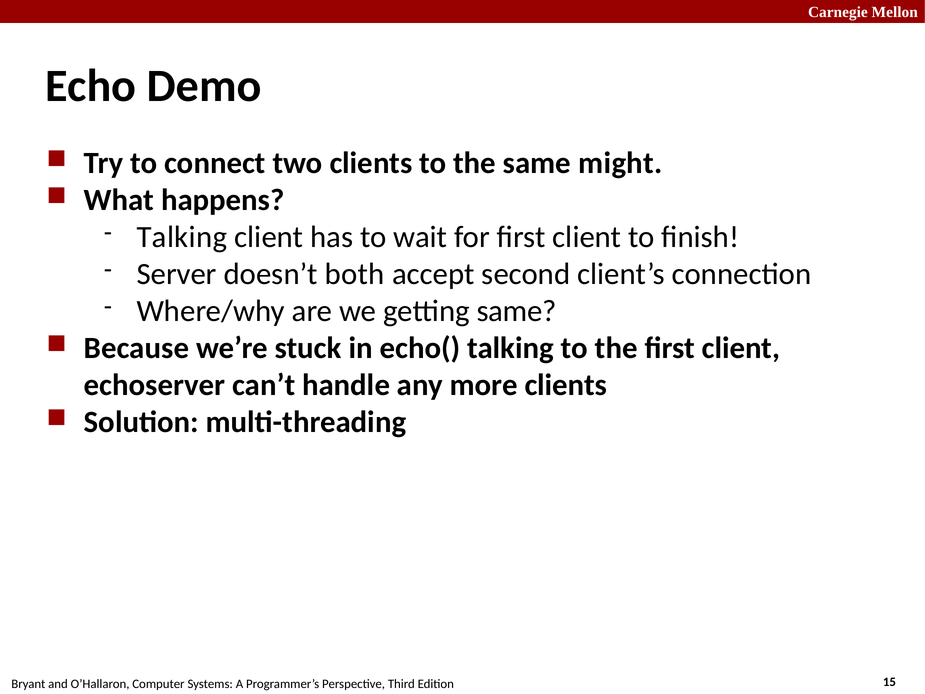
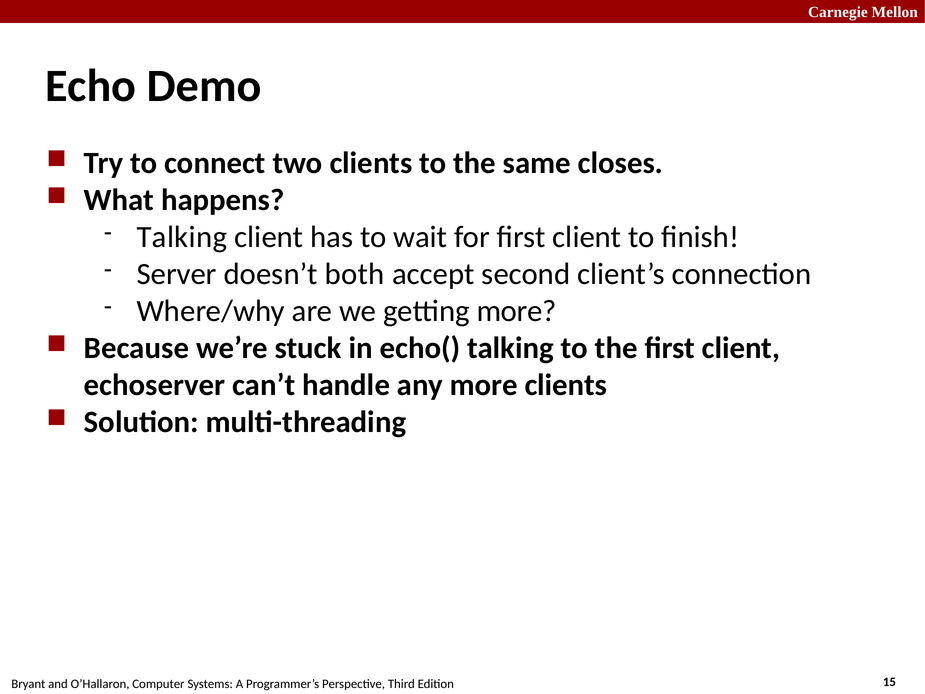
might: might -> closes (621, 163)
getting same: same -> more (517, 311)
